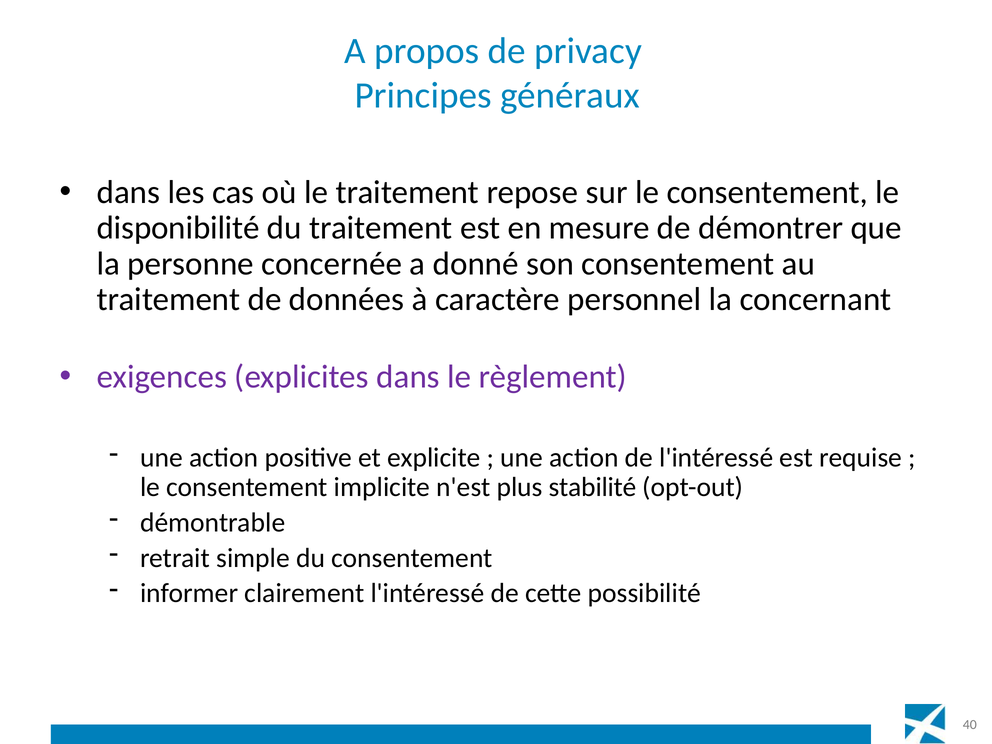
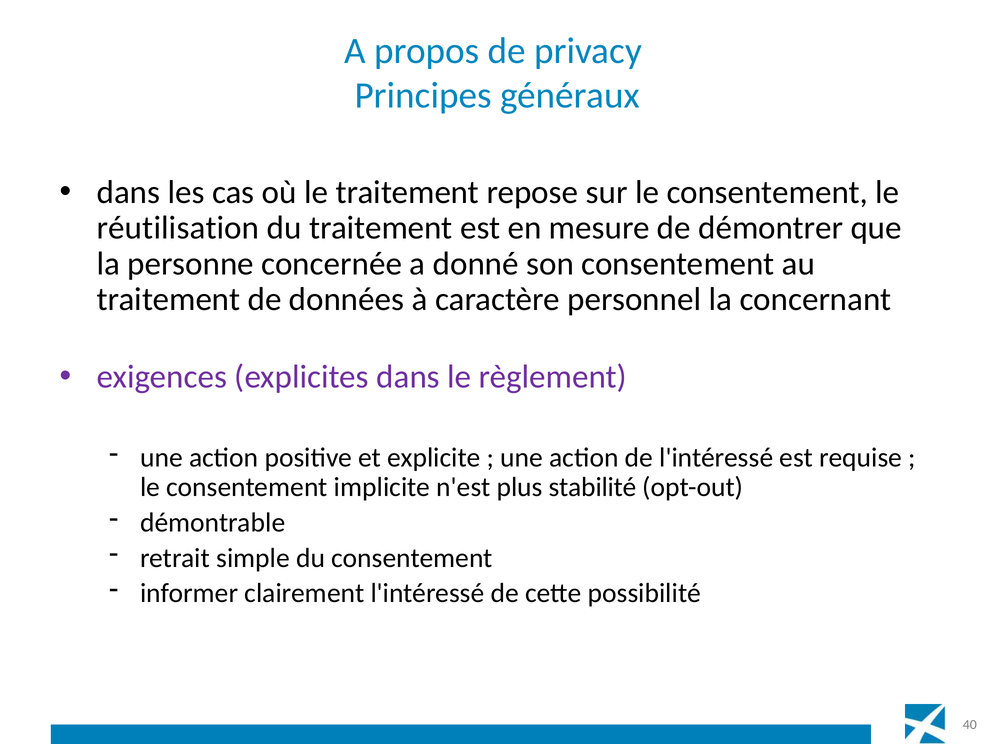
disponibilité: disponibilité -> réutilisation (178, 228)
